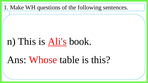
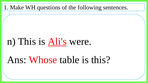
book: book -> were (80, 42)
